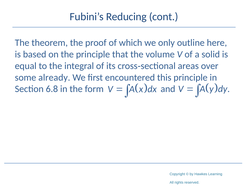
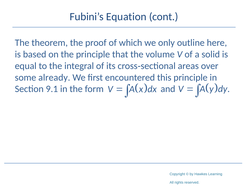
Reducing: Reducing -> Equation (126, 17)
6.8: 6.8 -> 9.1 (52, 89)
